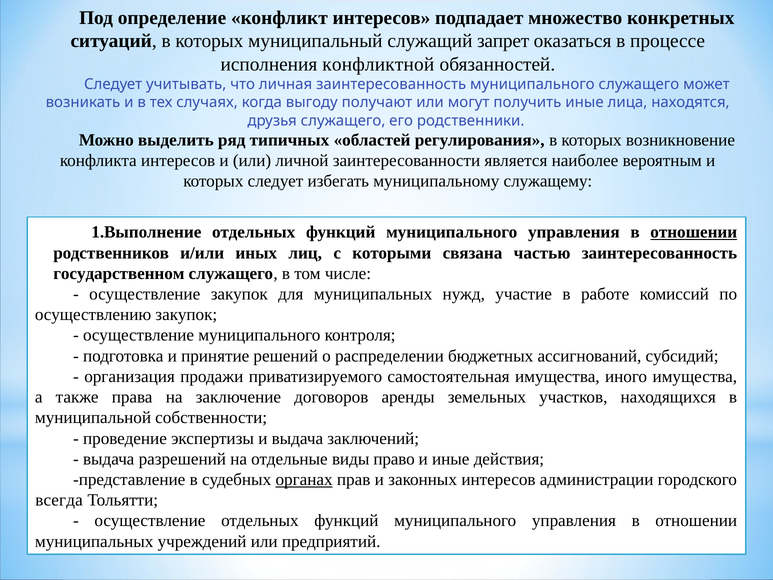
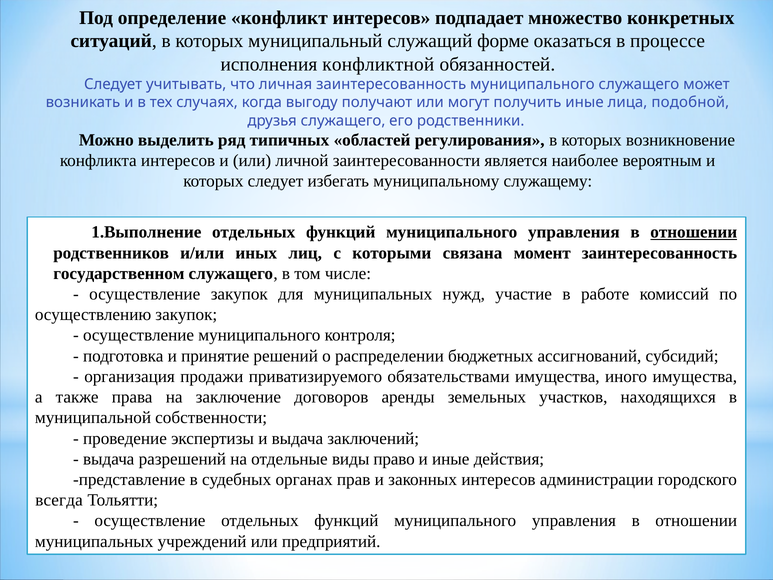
запрет: запрет -> форме (503, 41)
находятся: находятся -> подобной (690, 102)
частью: частью -> момент (542, 253)
самостоятельная: самостоятельная -> обязательствами (449, 376)
органах underline: present -> none (304, 479)
